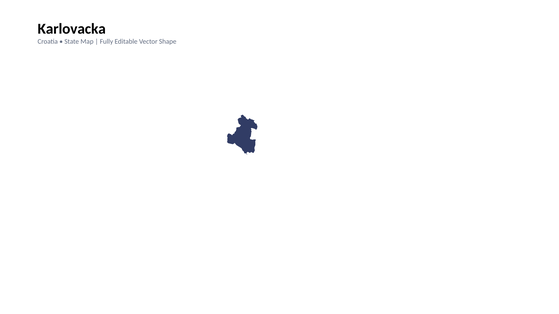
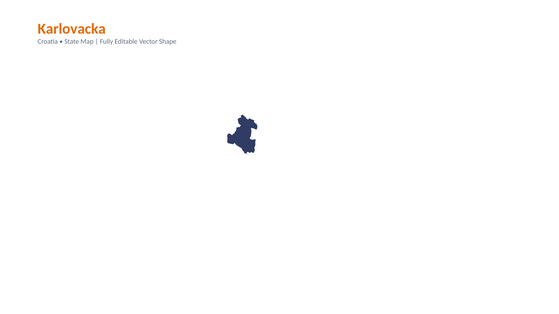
Karlovacka colour: black -> orange (72, 29)
